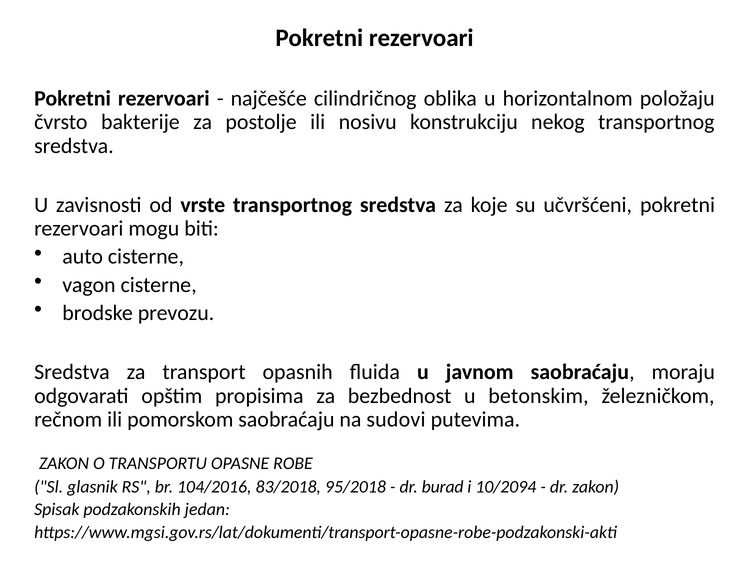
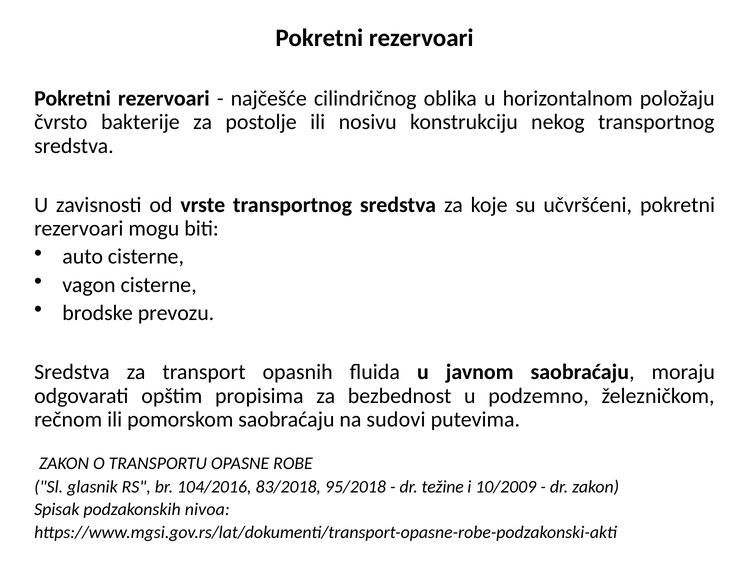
betonskim: betonskim -> podzemno (539, 396)
burad: burad -> težine (443, 487)
10/2094: 10/2094 -> 10/2009 (506, 487)
jedan: jedan -> nivoa (207, 509)
